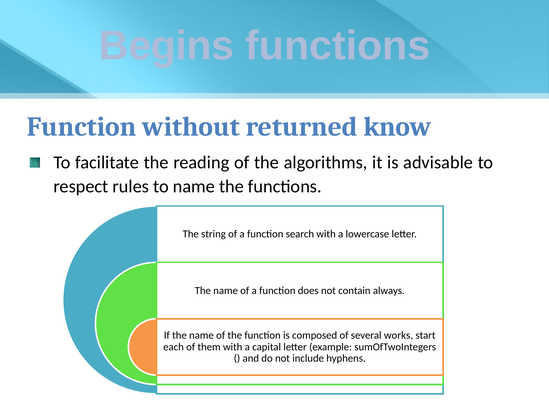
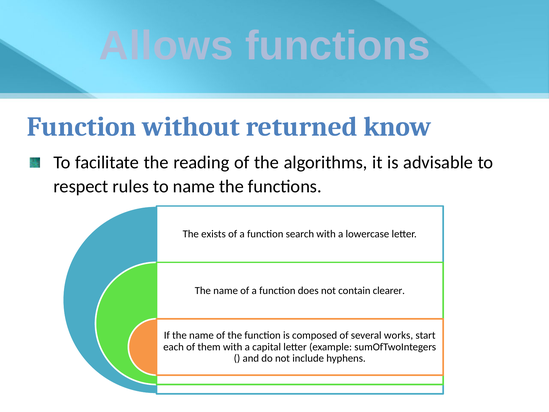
Begins: Begins -> Allows (166, 46)
string: string -> exists (214, 234)
always: always -> clearer (389, 290)
